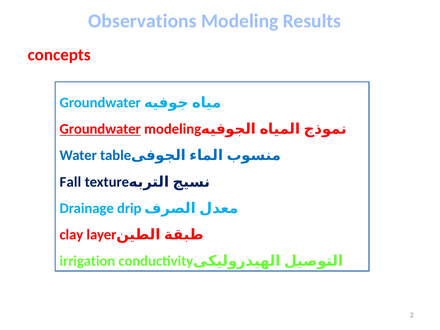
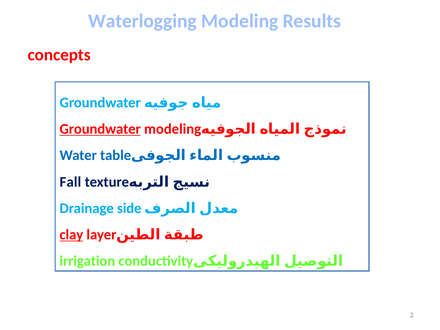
Observations: Observations -> Waterlogging (143, 21)
drip: drip -> side (129, 208)
clay underline: none -> present (71, 235)
